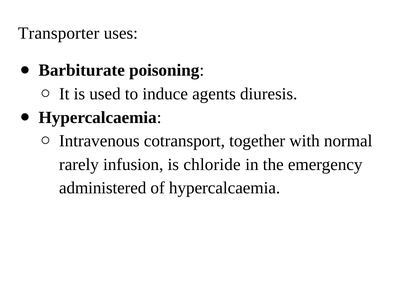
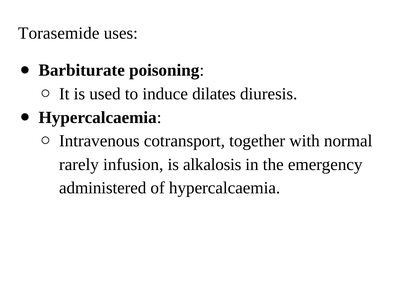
Transporter: Transporter -> Torasemide (59, 33)
agents: agents -> dilates (214, 94)
chloride: chloride -> alkalosis (212, 165)
